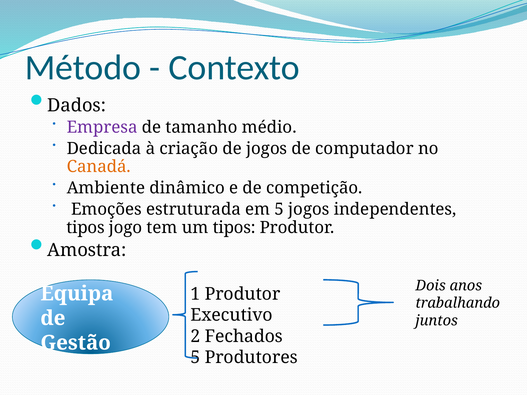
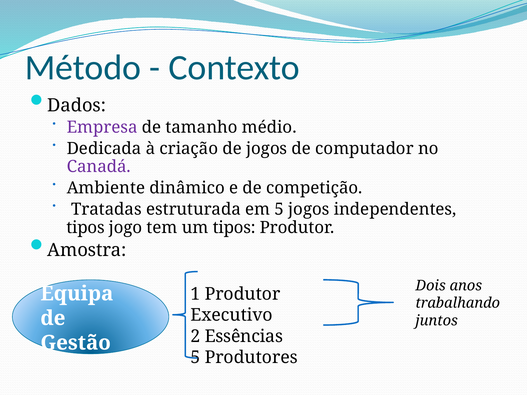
Canadá colour: orange -> purple (99, 167)
Emoções: Emoções -> Tratadas (106, 210)
Fechados: Fechados -> Essências (244, 336)
